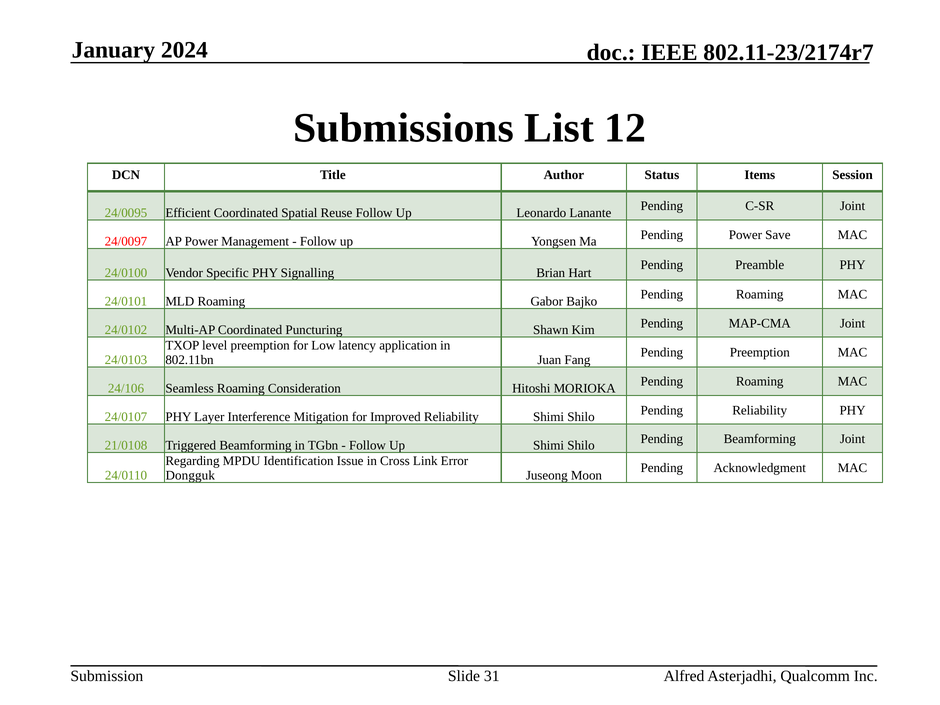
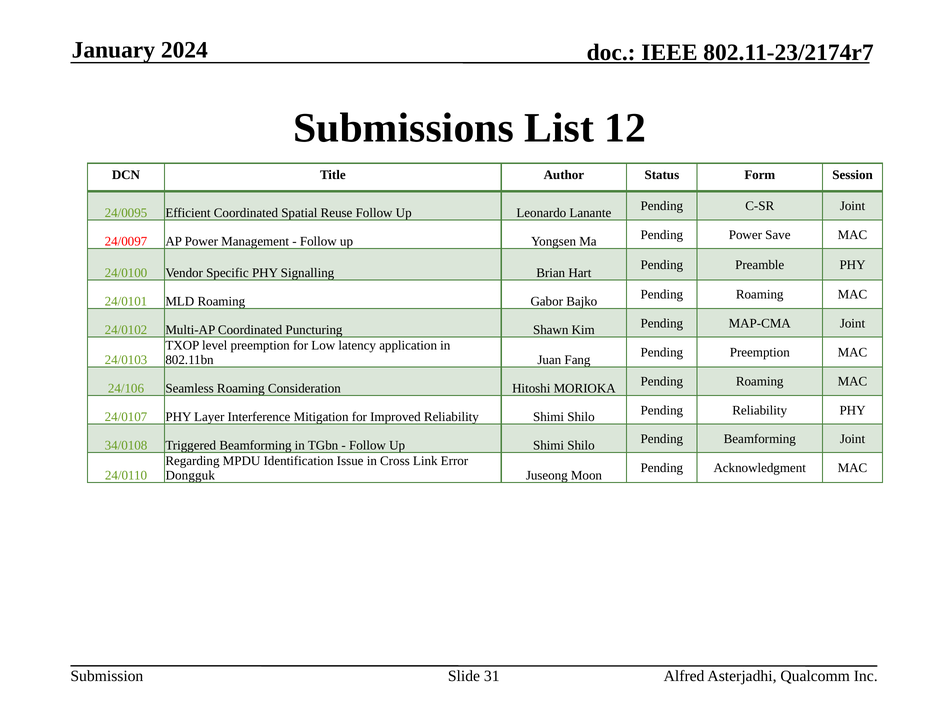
Items: Items -> Form (760, 175)
21/0108: 21/0108 -> 34/0108 (126, 446)
